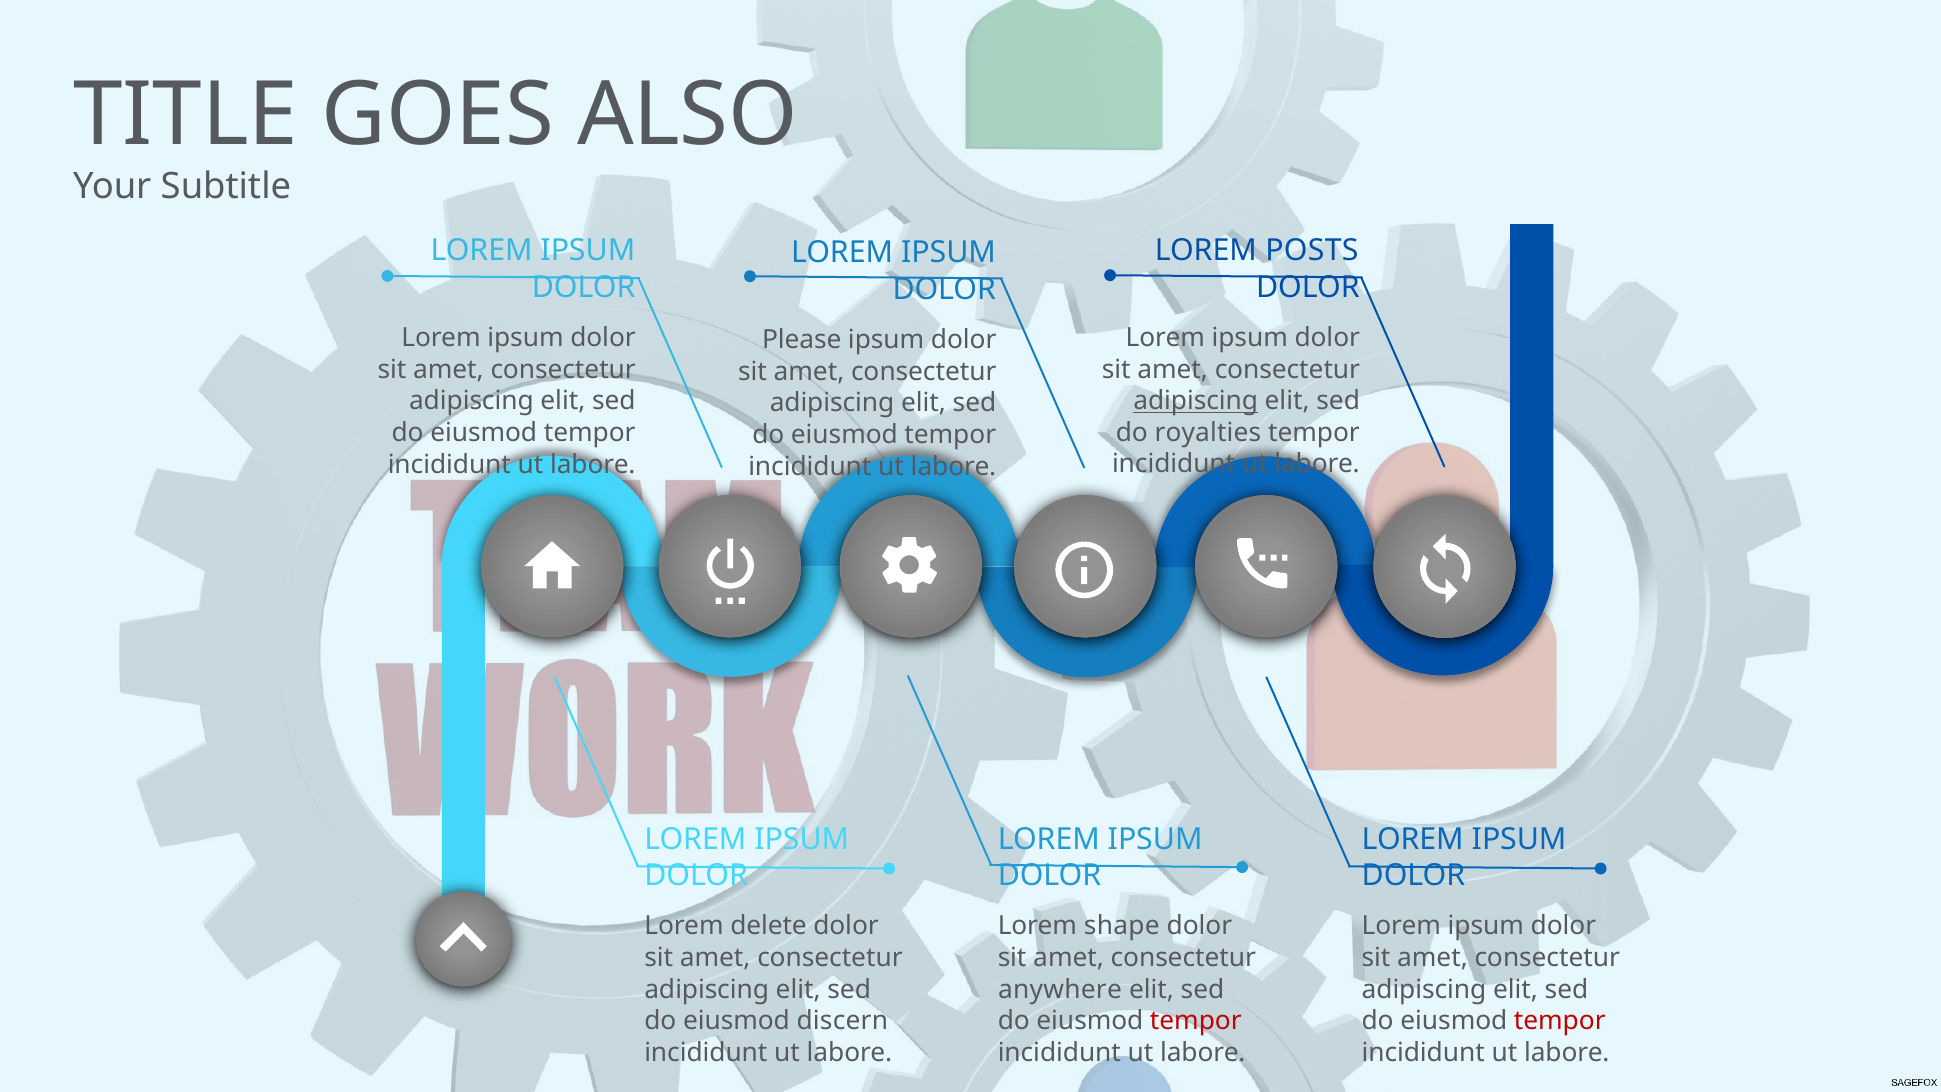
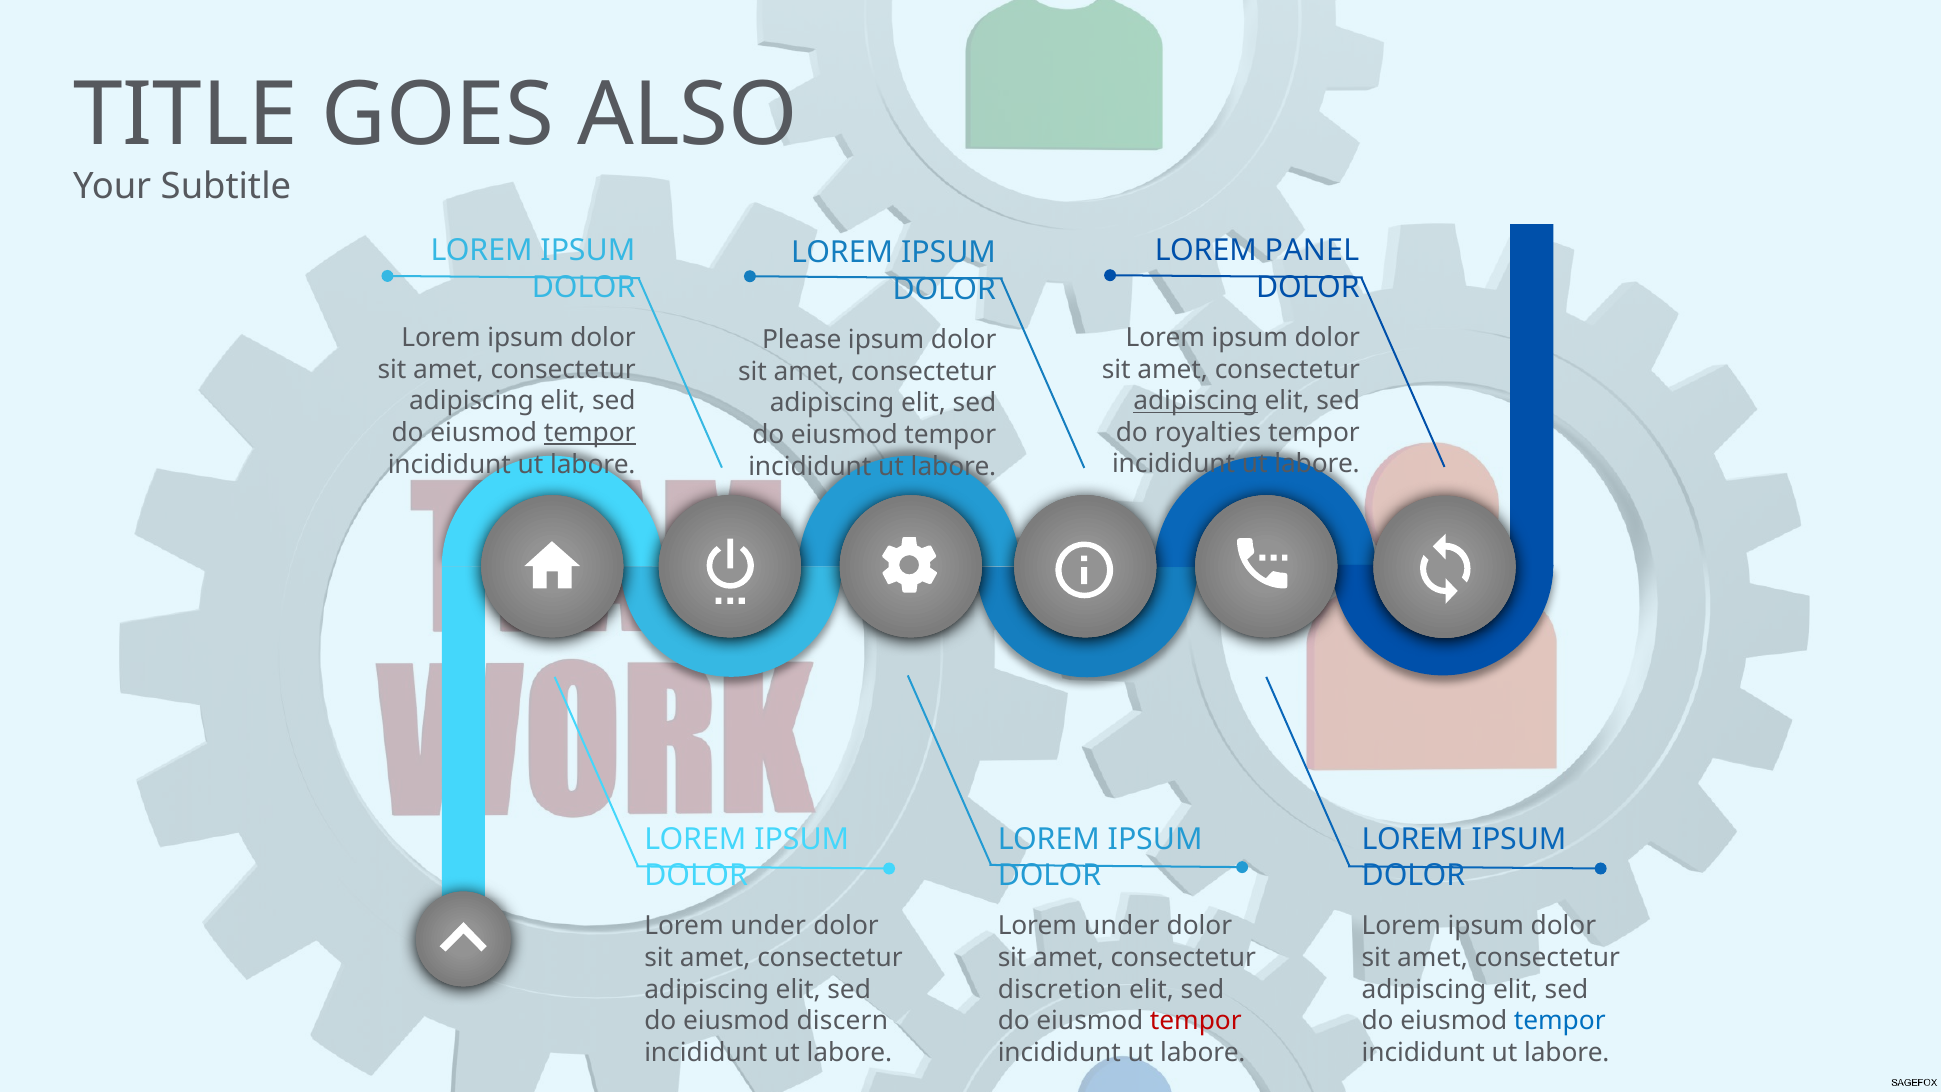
POSTS: POSTS -> PANEL (1312, 251)
tempor underline: none -> present (590, 433)
delete: delete -> under (768, 926)
shape: shape -> under (1122, 926)
anywhere: anywhere -> discretion (1060, 989)
tempor colour: red -> blue (1560, 1021)
